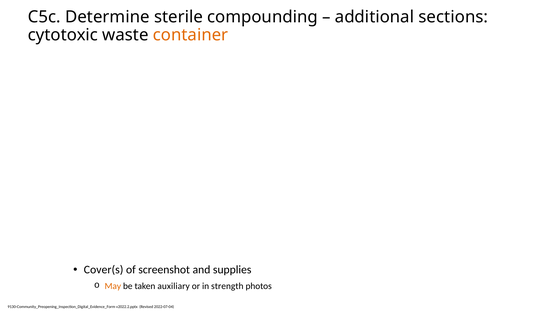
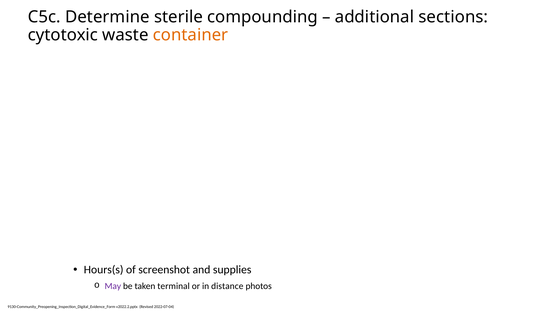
Cover(s: Cover(s -> Hours(s (104, 270)
May colour: orange -> purple (113, 286)
auxiliary: auxiliary -> terminal (174, 286)
strength: strength -> distance (227, 286)
